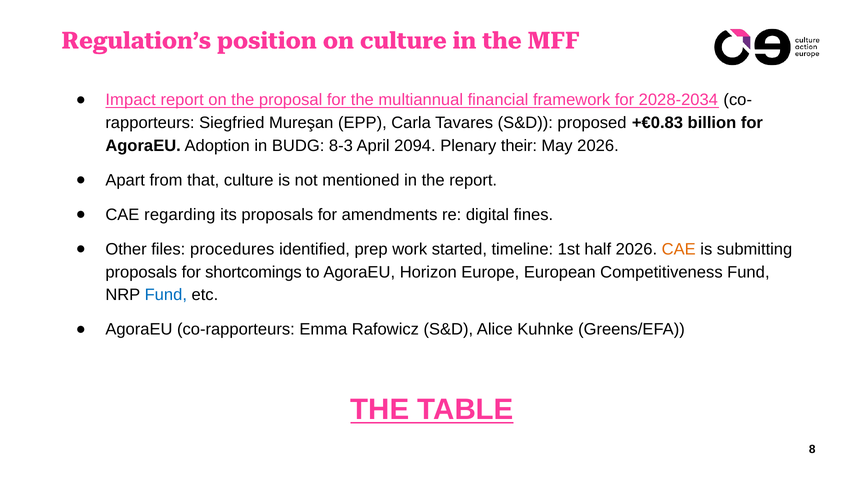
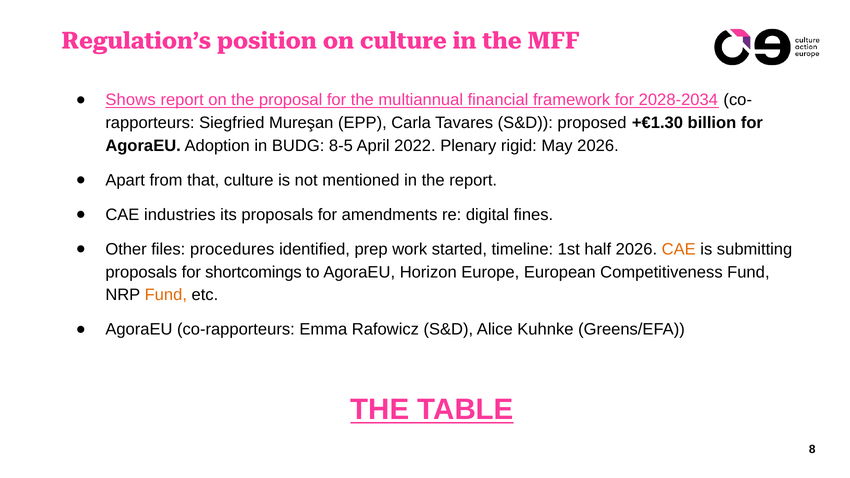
Impact: Impact -> Shows (131, 100)
+€0.83: +€0.83 -> +€1.30 (657, 123)
8-3: 8-3 -> 8-5 (341, 146)
2094: 2094 -> 2022 (415, 146)
their: their -> rigid (519, 146)
regarding: regarding -> industries (180, 215)
Fund colour: blue -> orange (166, 295)
